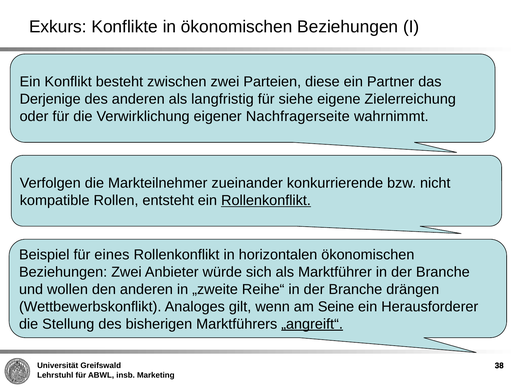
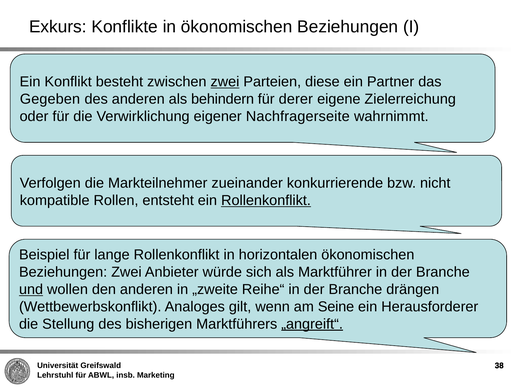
zwei underline: none -> present (225, 82)
Derjenige: Derjenige -> Gegeben (50, 99)
langfristig: langfristig -> behindern (223, 99)
siehe: siehe -> derer (296, 99)
eines: eines -> lange (112, 255)
und underline: none -> present (31, 290)
